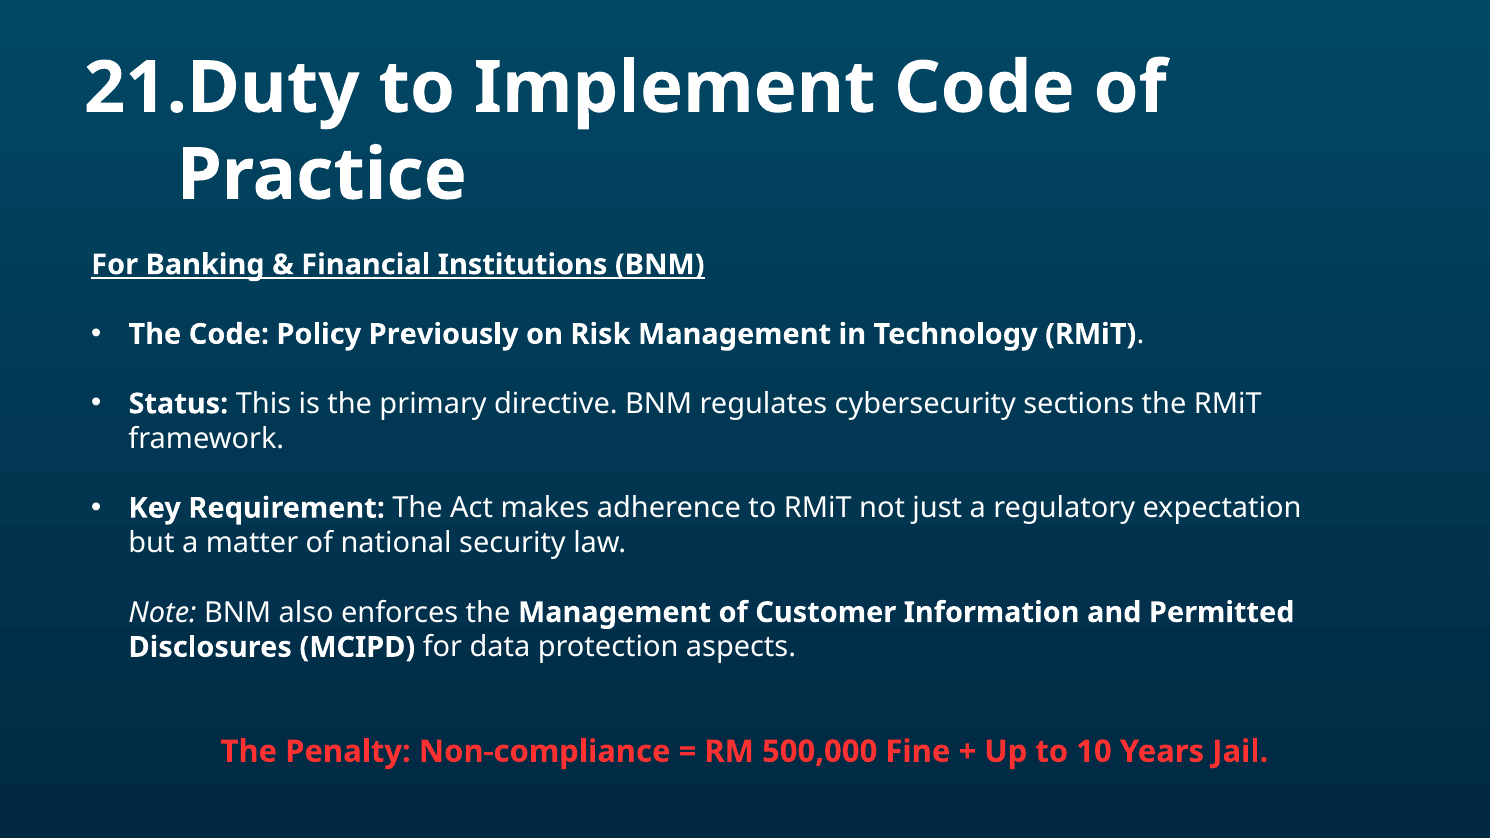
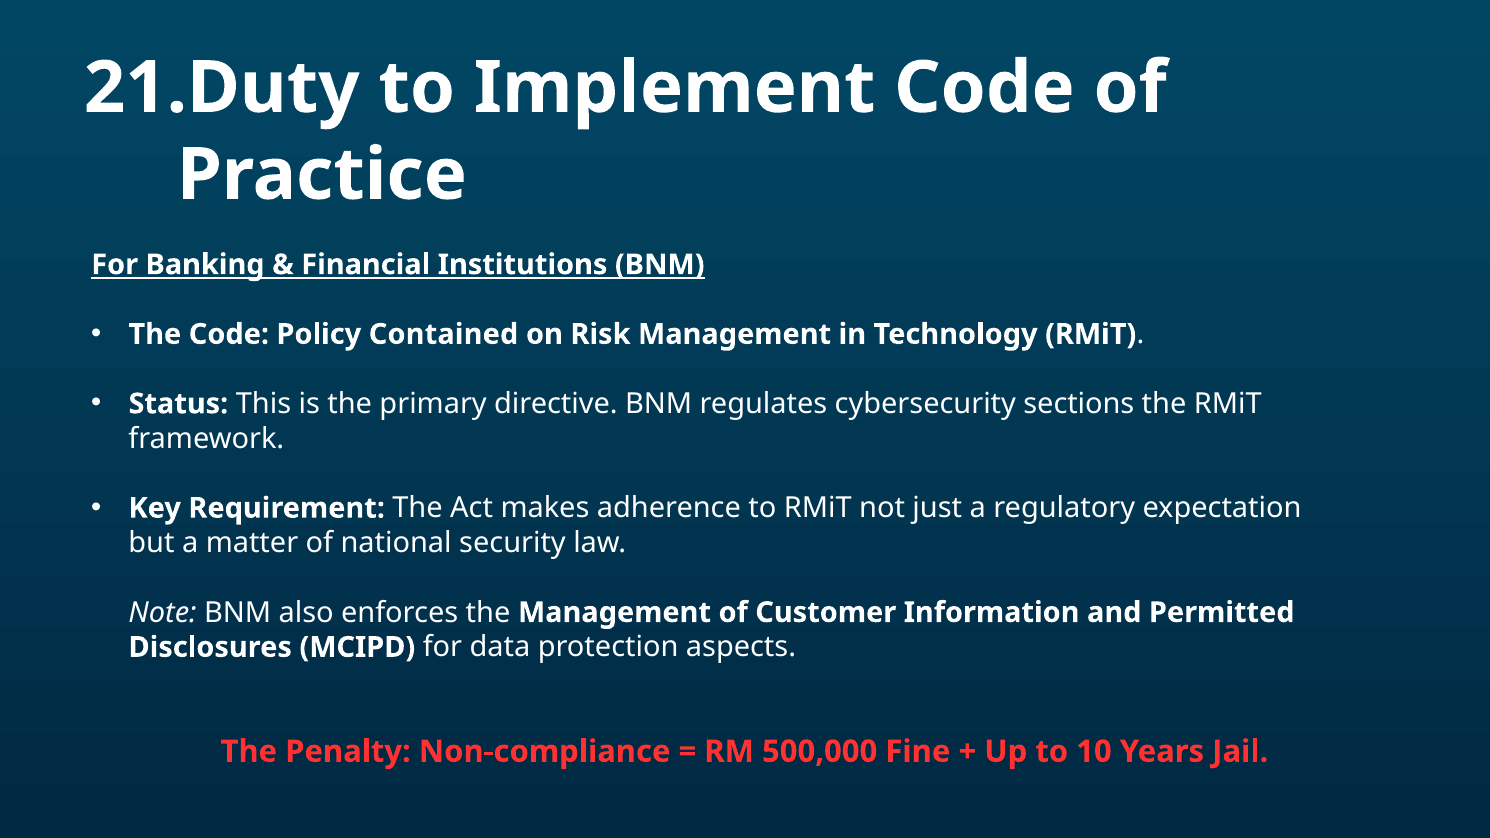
Previously: Previously -> Contained (444, 334)
